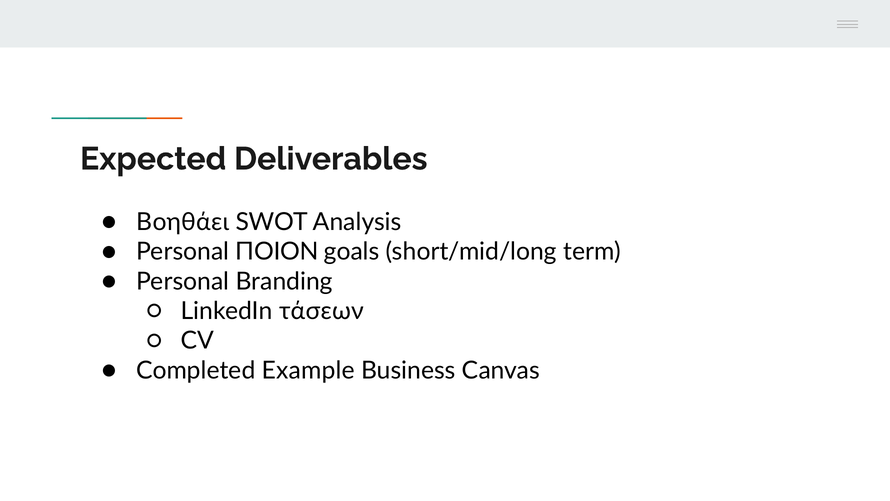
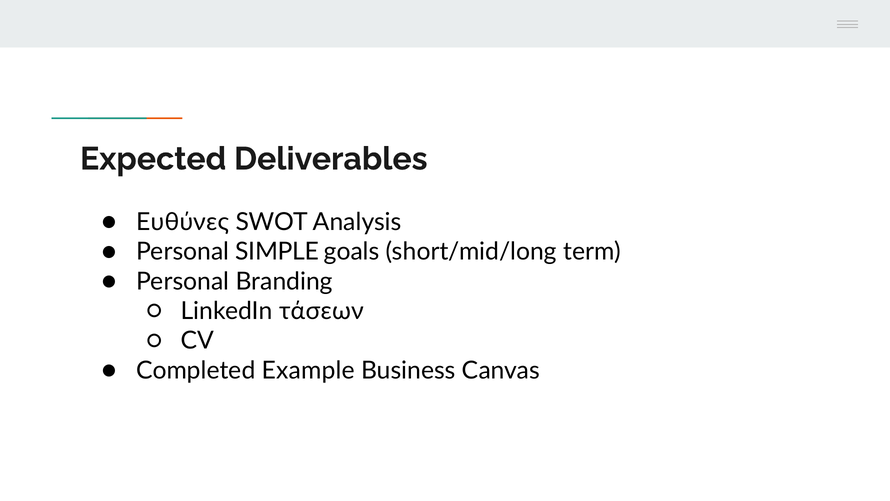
Βοηθάει: Βοηθάει -> Ευθύνες (183, 222)
ΠΟΙΟΝ: ΠΟΙΟΝ -> SIMPLE (277, 252)
